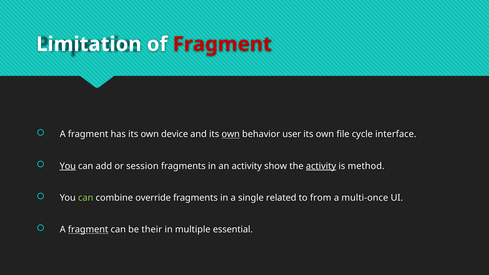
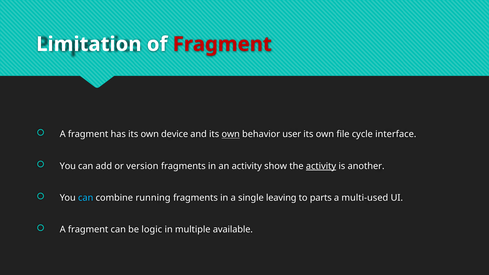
You underline: present -> none (68, 166)
session: session -> version (142, 166)
method: method -> another (366, 166)
can colour: light green -> light blue (86, 198)
override: override -> running (153, 198)
related: related -> leaving (281, 198)
from: from -> parts (321, 198)
multi-once: multi-once -> multi-used (365, 198)
fragment underline: present -> none (88, 230)
their: their -> logic (152, 230)
essential: essential -> available (233, 230)
